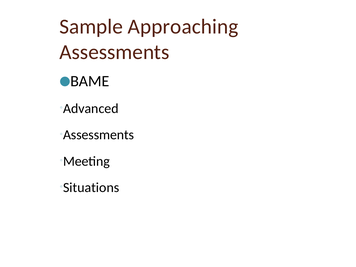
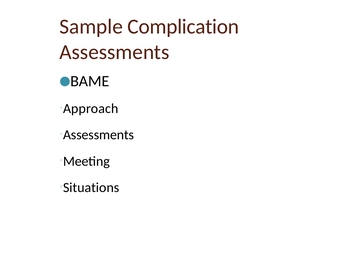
Approaching: Approaching -> Complication (183, 27)
Advanced: Advanced -> Approach (91, 108)
